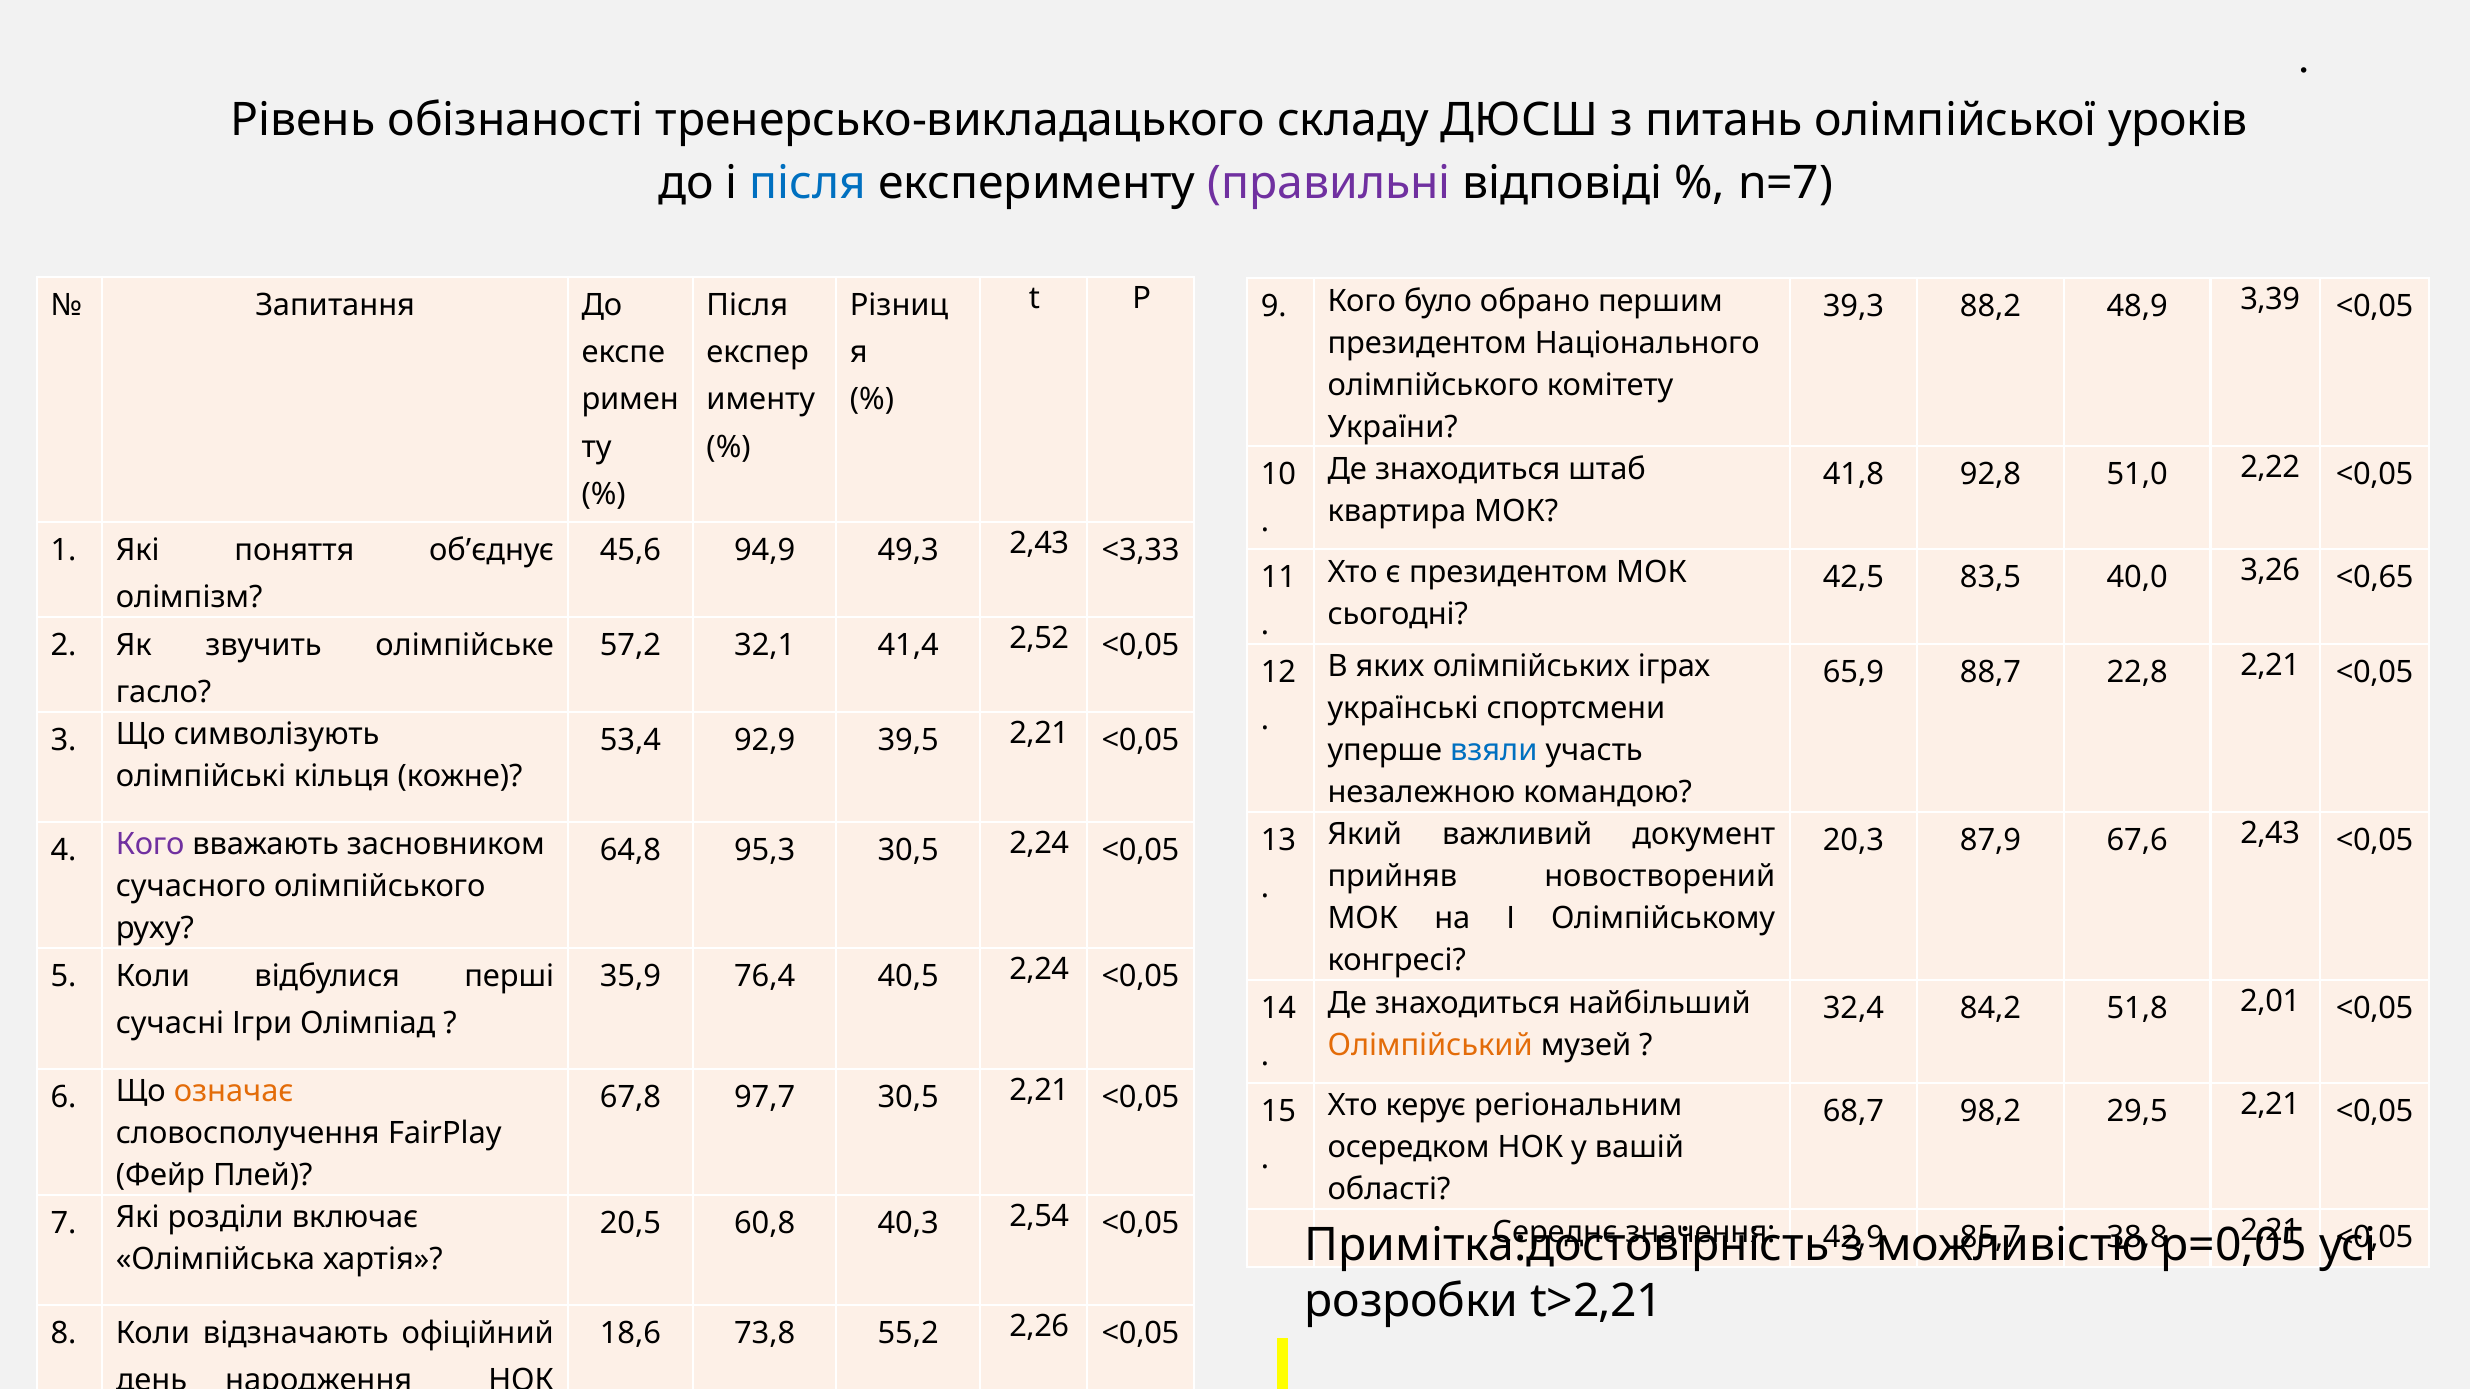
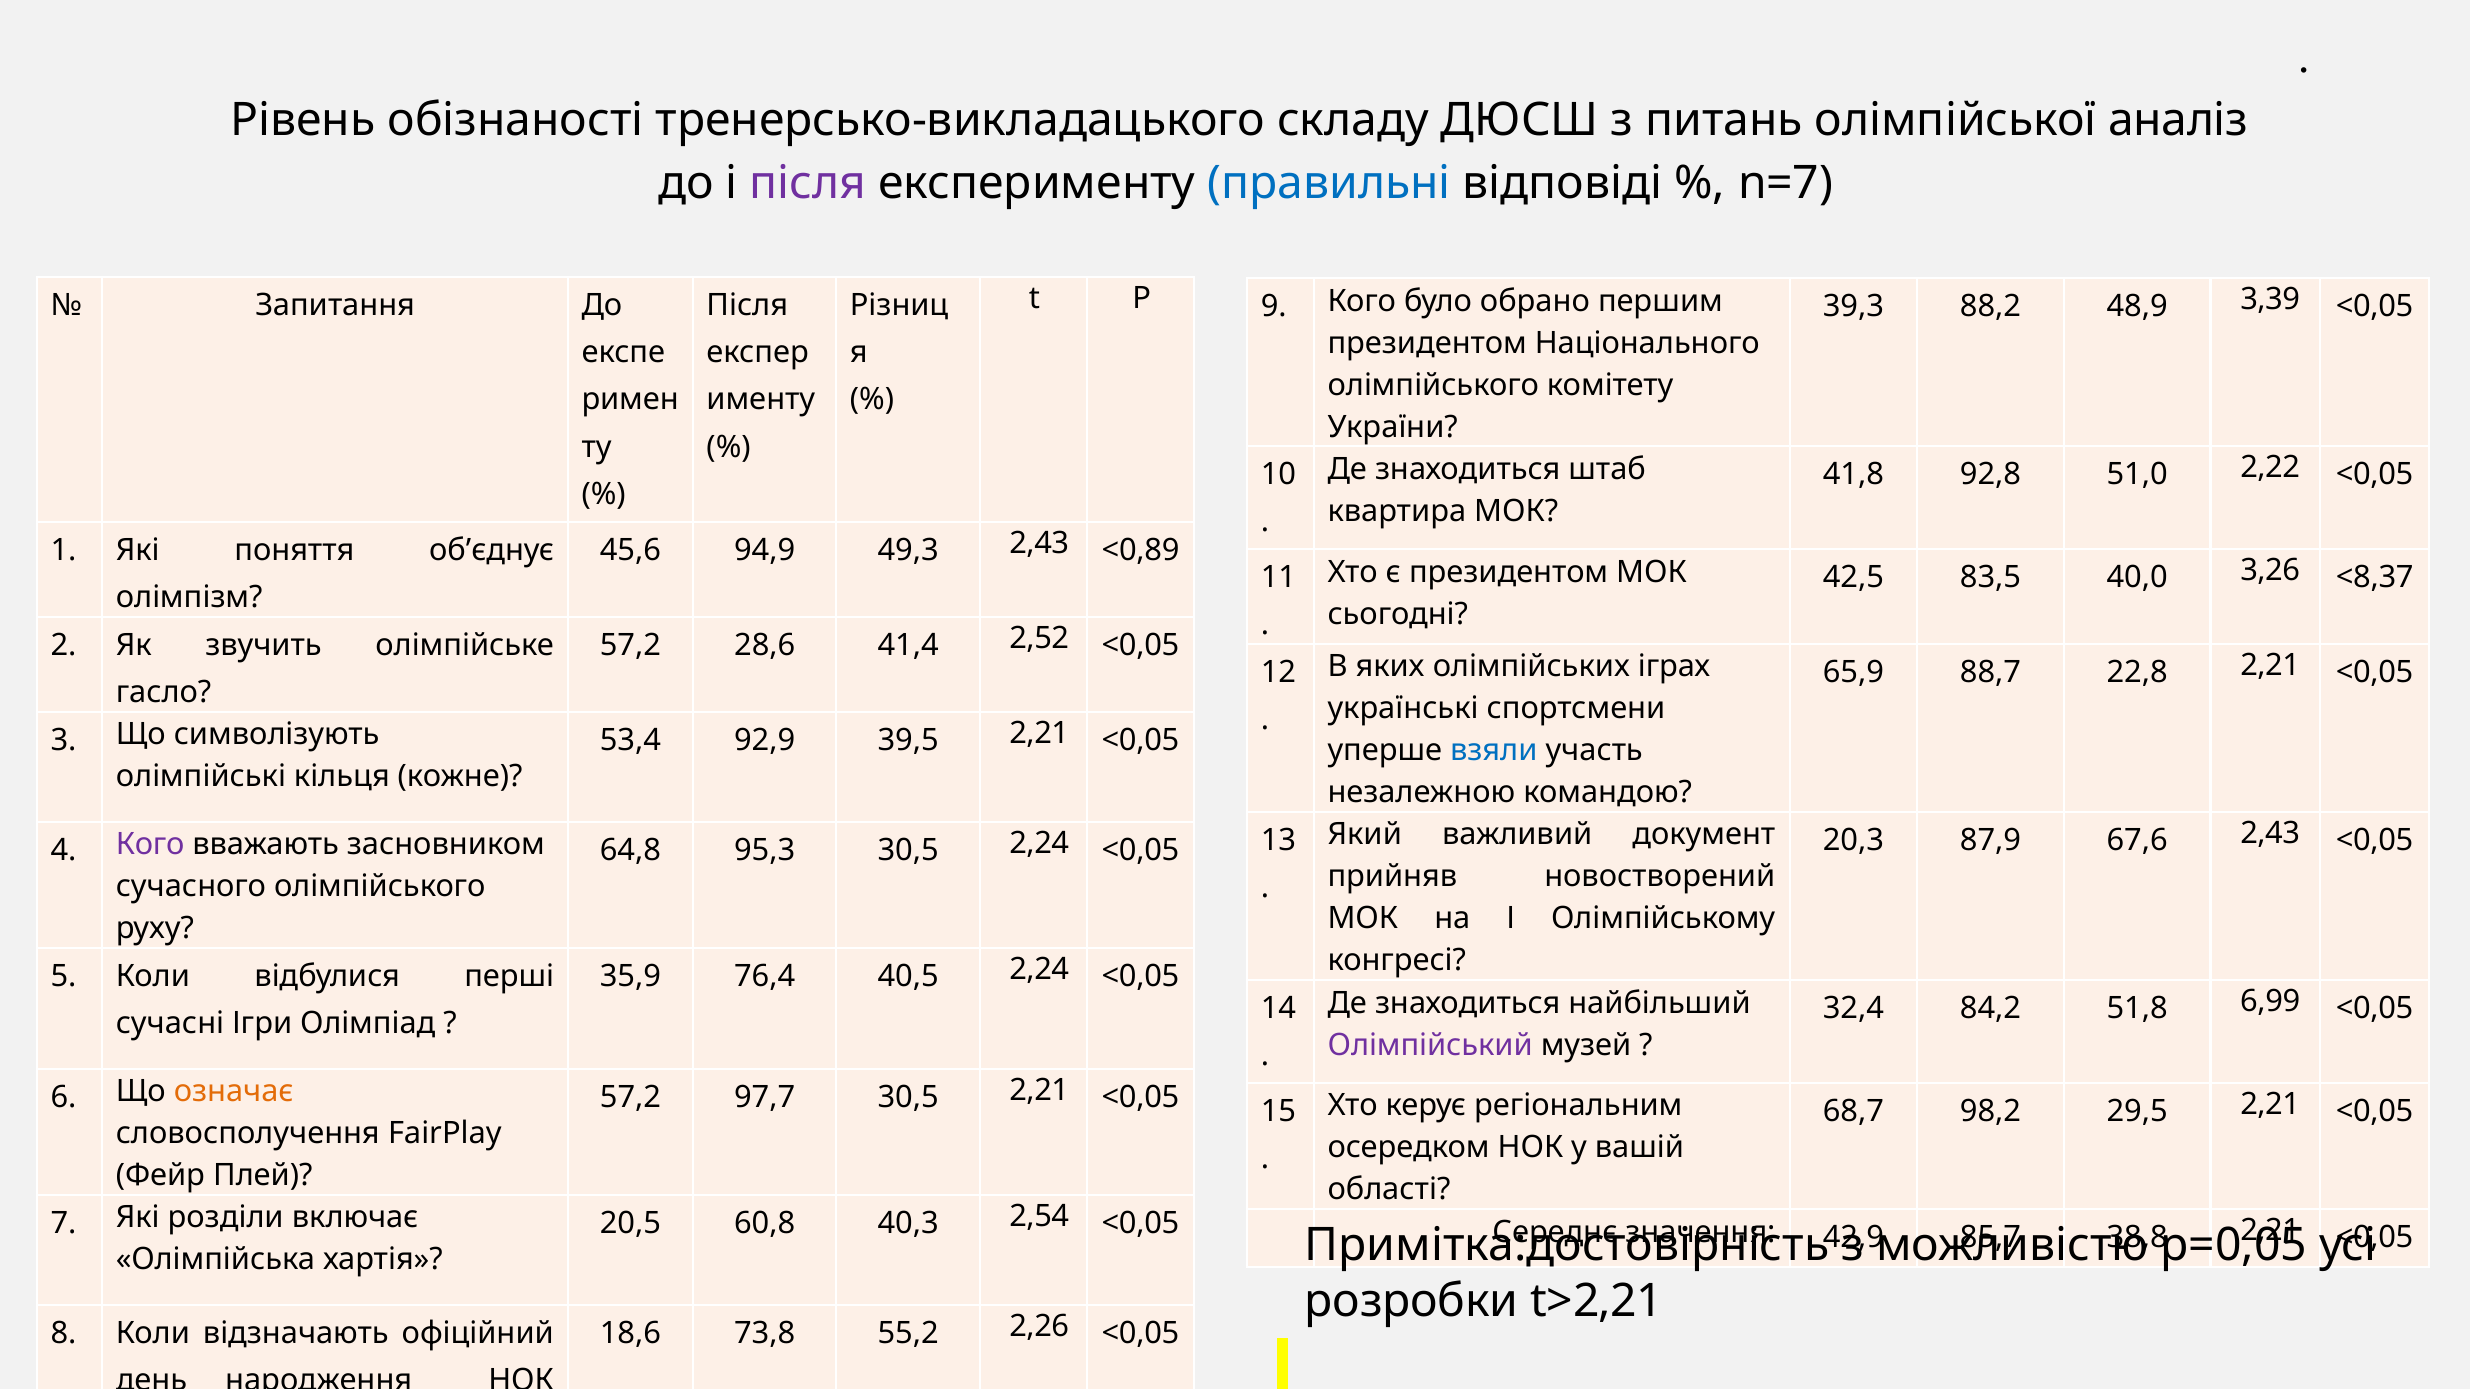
уроків: уроків -> аналіз (2178, 120)
після colour: blue -> purple (808, 183)
правильні colour: purple -> blue (1329, 183)
<3,33: <3,33 -> <0,89 (1141, 550)
<0,65: <0,65 -> <8,37 (2375, 577)
32,1: 32,1 -> 28,6 (765, 645)
2,01: 2,01 -> 6,99 (2270, 1002)
Олімпійський colour: orange -> purple (1430, 1045)
67,8: 67,8 -> 57,2 (631, 1097)
